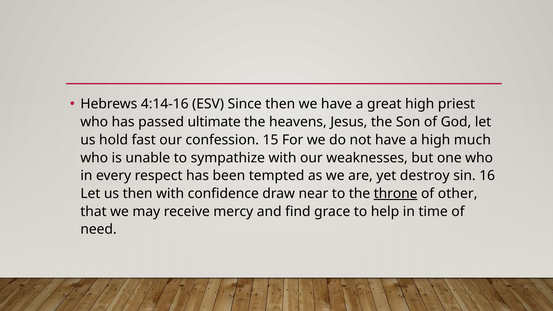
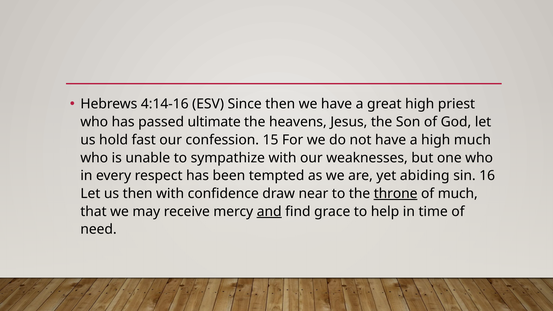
destroy: destroy -> abiding (425, 176)
of other: other -> much (458, 194)
and underline: none -> present (269, 212)
